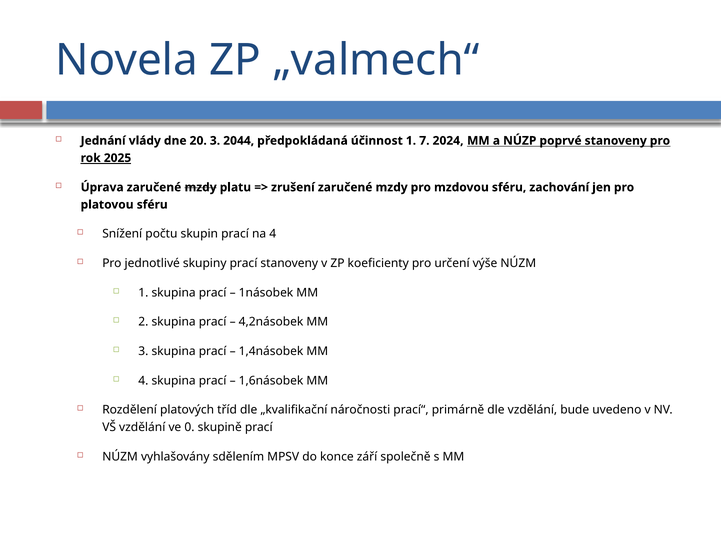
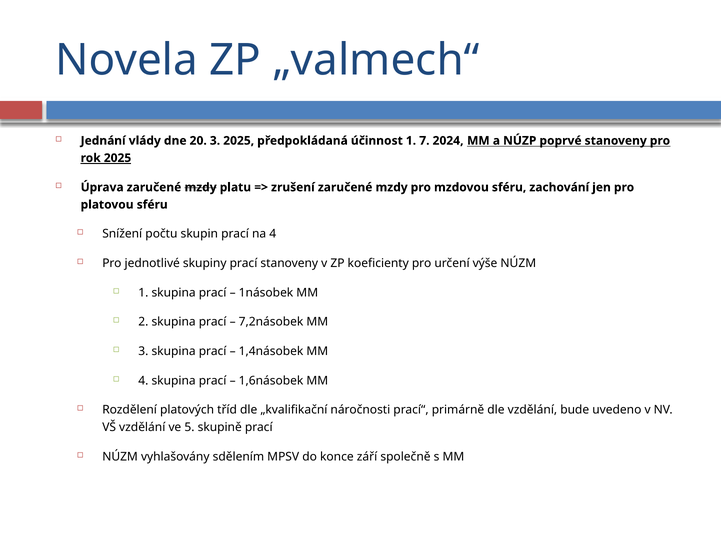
3 2044: 2044 -> 2025 (239, 141)
4,2násobek: 4,2násobek -> 7,2násobek (271, 322)
0: 0 -> 5 (190, 427)
